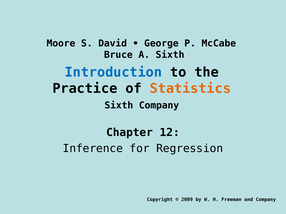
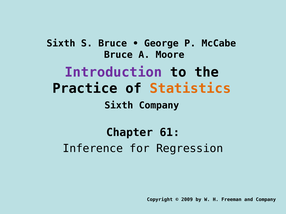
Moore: Moore -> Sixth (61, 44)
S David: David -> Bruce (113, 44)
A Sixth: Sixth -> Moore (170, 55)
Introduction colour: blue -> purple (113, 72)
12: 12 -> 61 (170, 133)
